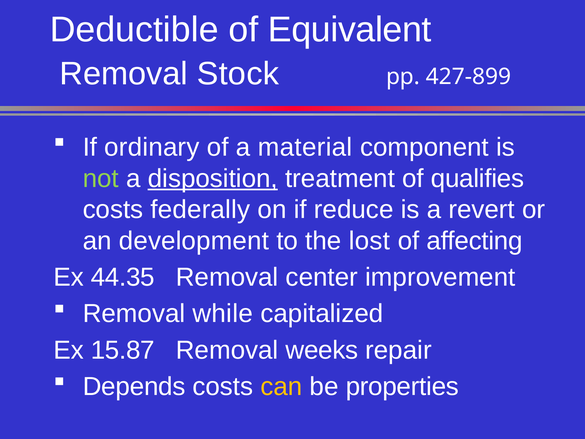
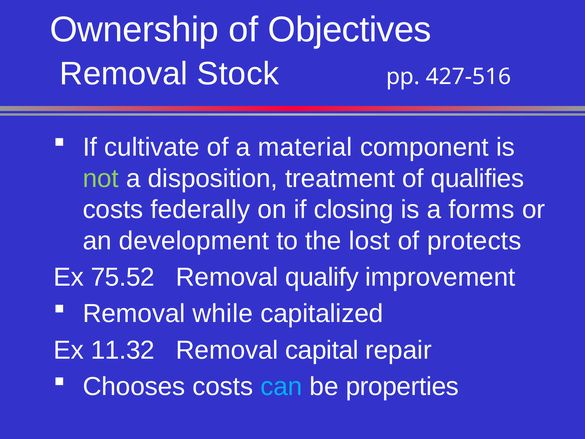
Deductible: Deductible -> Ownership (134, 30)
Equivalent: Equivalent -> Objectives (350, 30)
427-899: 427-899 -> 427-516 (469, 77)
ordinary: ordinary -> cultivate (152, 147)
disposition underline: present -> none (213, 178)
reduce: reduce -> closing (354, 210)
revert: revert -> forms (481, 210)
affecting: affecting -> protects (474, 241)
44.35: 44.35 -> 75.52 (123, 277)
center: center -> qualify (322, 277)
15.87: 15.87 -> 11.32 (123, 350)
weeks: weeks -> capital (322, 350)
Depends: Depends -> Chooses (134, 386)
can colour: yellow -> light blue (281, 386)
